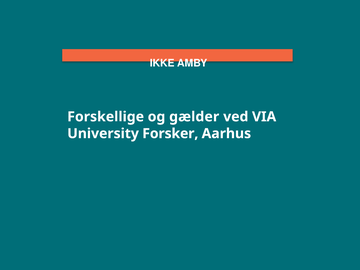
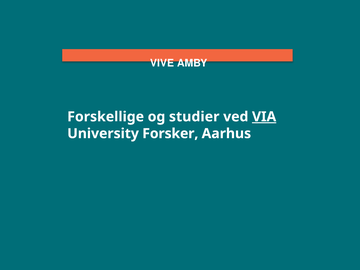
IKKE: IKKE -> VIVE (162, 63)
gælder: gælder -> studier (194, 117)
VIA underline: none -> present (264, 117)
